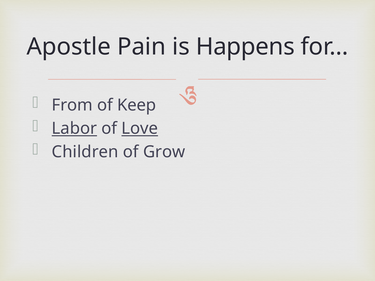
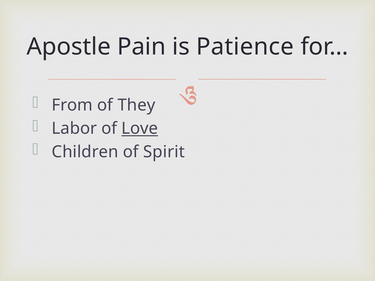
Happens: Happens -> Patience (245, 47)
Keep: Keep -> They (136, 105)
Labor underline: present -> none (74, 129)
Grow: Grow -> Spirit (164, 152)
